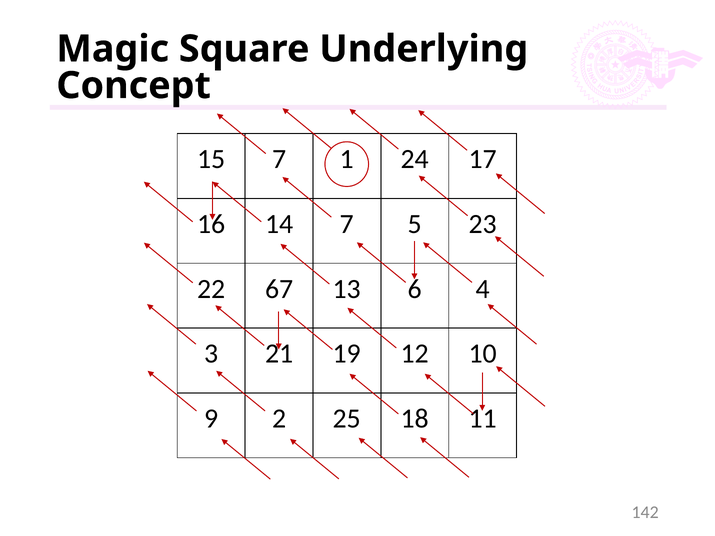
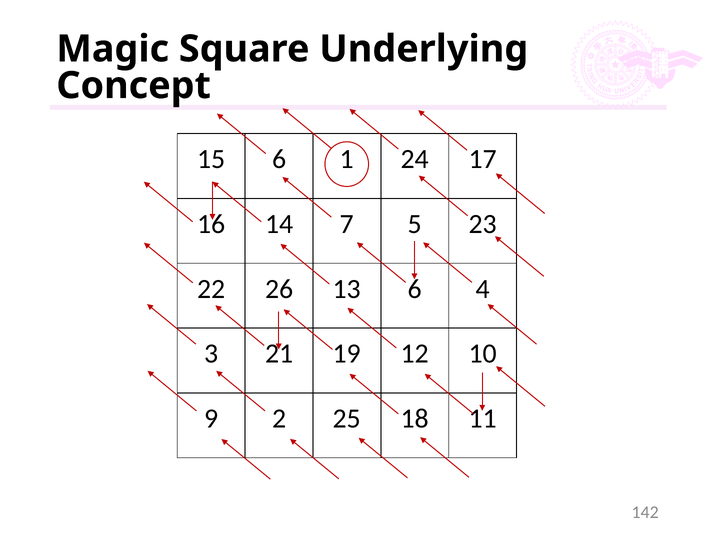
15 7: 7 -> 6 (279, 159)
67: 67 -> 26 (279, 289)
